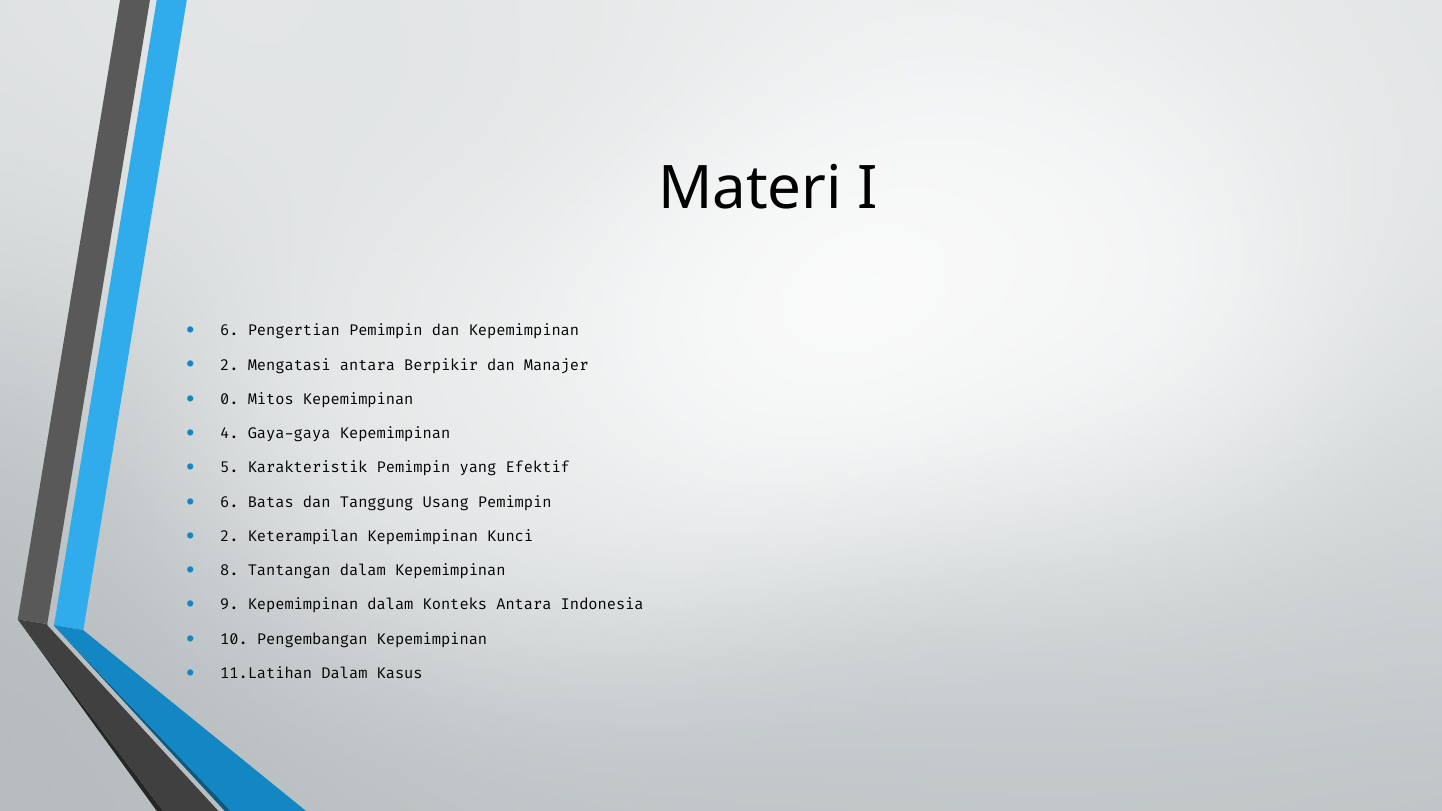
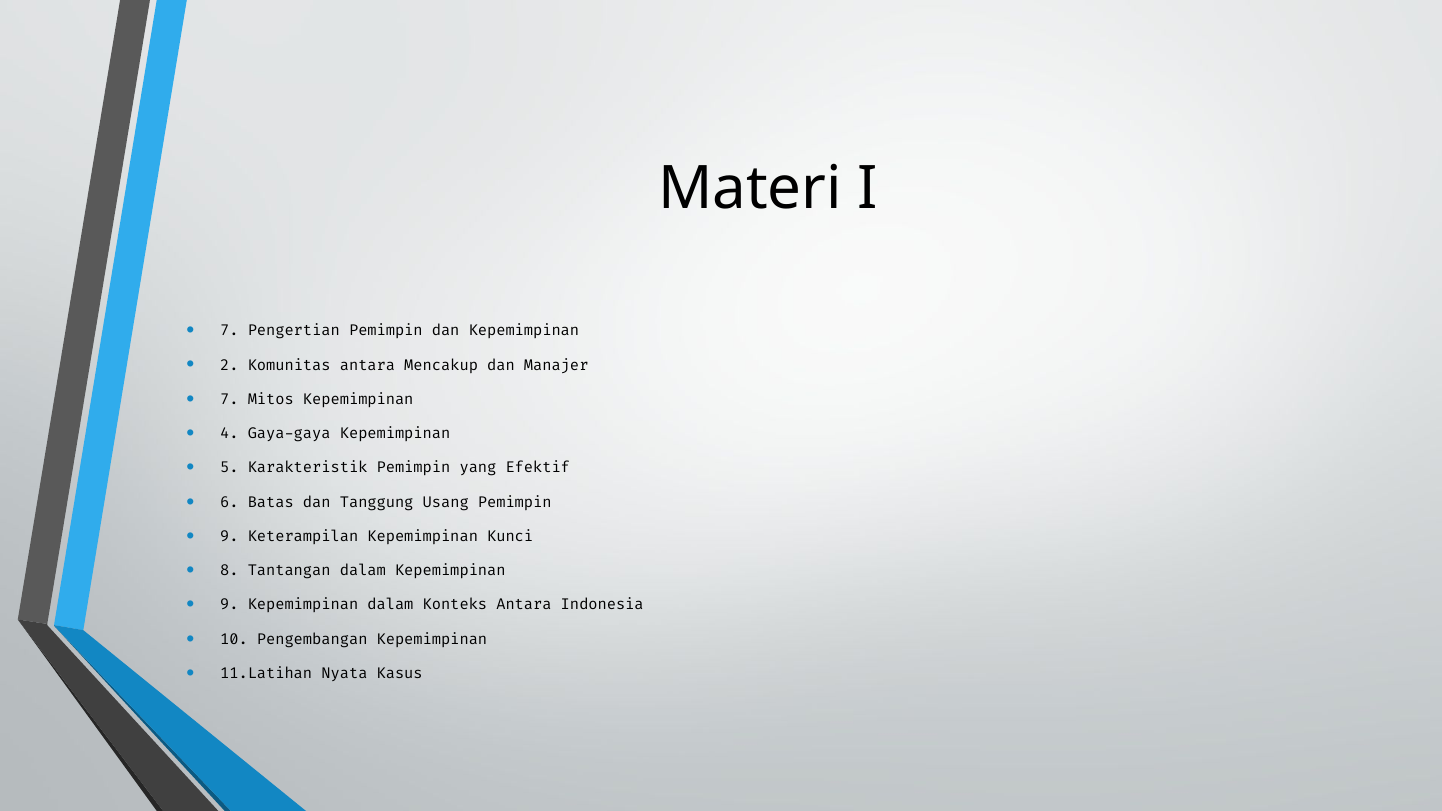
6: 6 -> 7 (229, 331)
Mengatasi: Mengatasi -> Komunitas (289, 365)
Berpikir: Berpikir -> Mencakup (441, 365)
0: 0 -> 7 (229, 399)
2: 2 -> 9 (229, 537)
11.Latihan Dalam: Dalam -> Nyata (344, 674)
